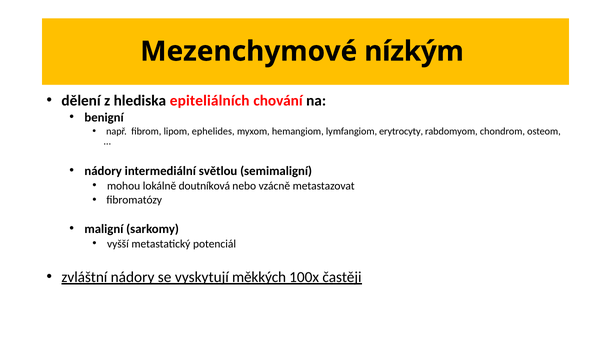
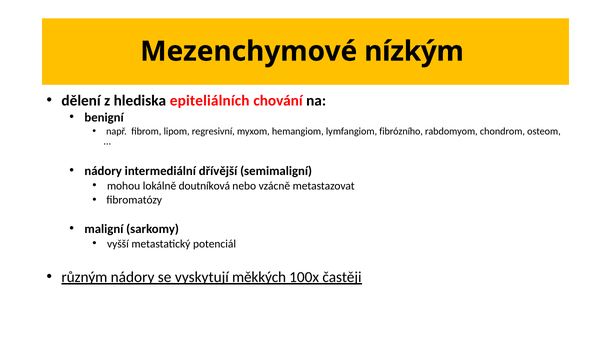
ephelides: ephelides -> regresivní (213, 131)
erytrocyty: erytrocyty -> fibrózního (401, 131)
světlou: světlou -> dřívější (218, 171)
zvláštní: zvláštní -> různým (84, 277)
